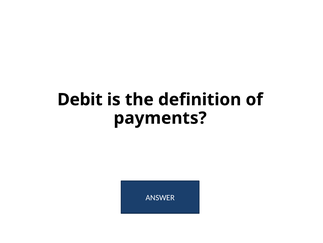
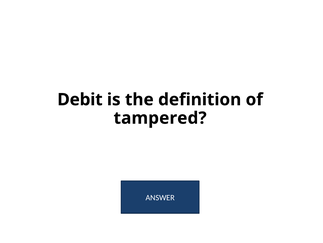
payments: payments -> tampered (160, 118)
